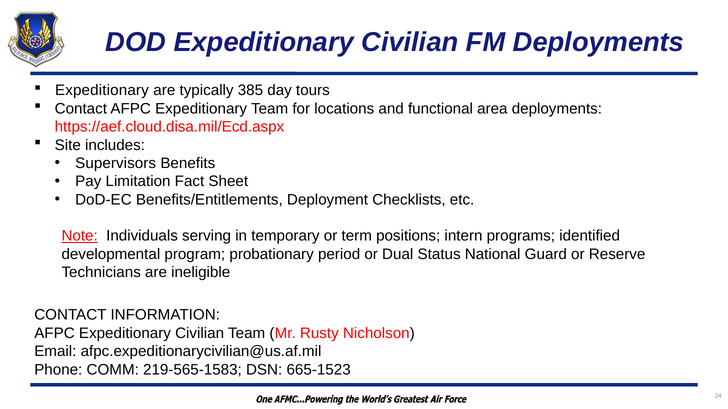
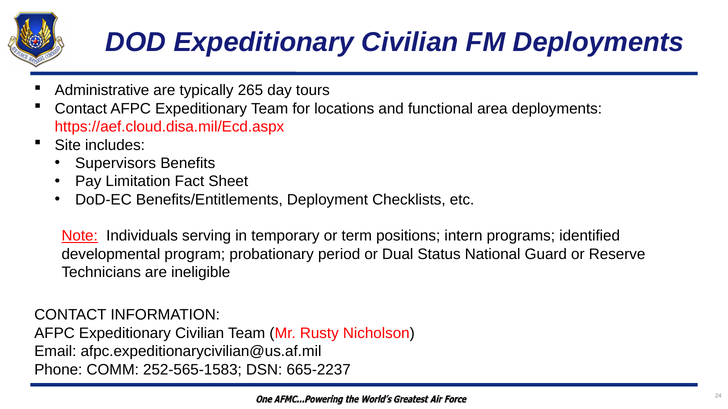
Expeditionary: Expeditionary -> Administrative (102, 91)
385: 385 -> 265 (250, 91)
219-565-1583: 219-565-1583 -> 252-565-1583 (192, 370)
665-1523: 665-1523 -> 665-2237 (319, 370)
